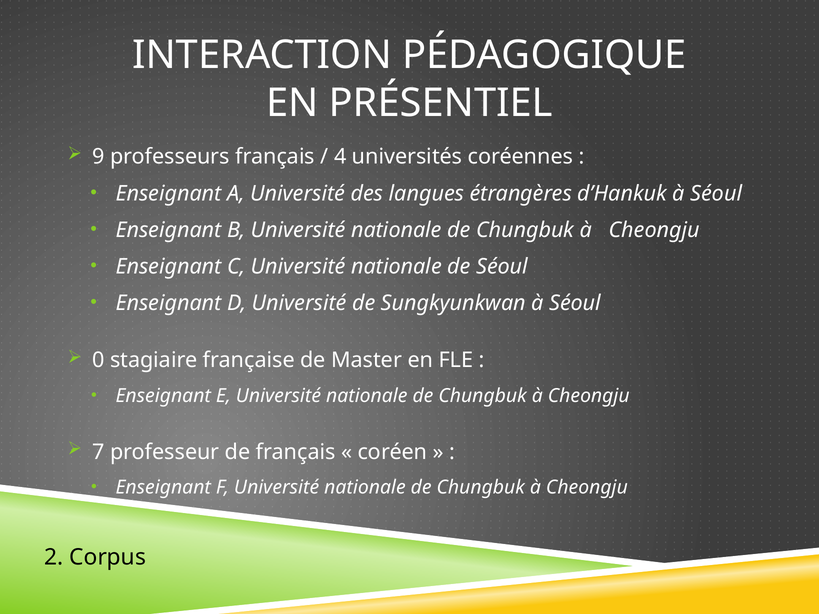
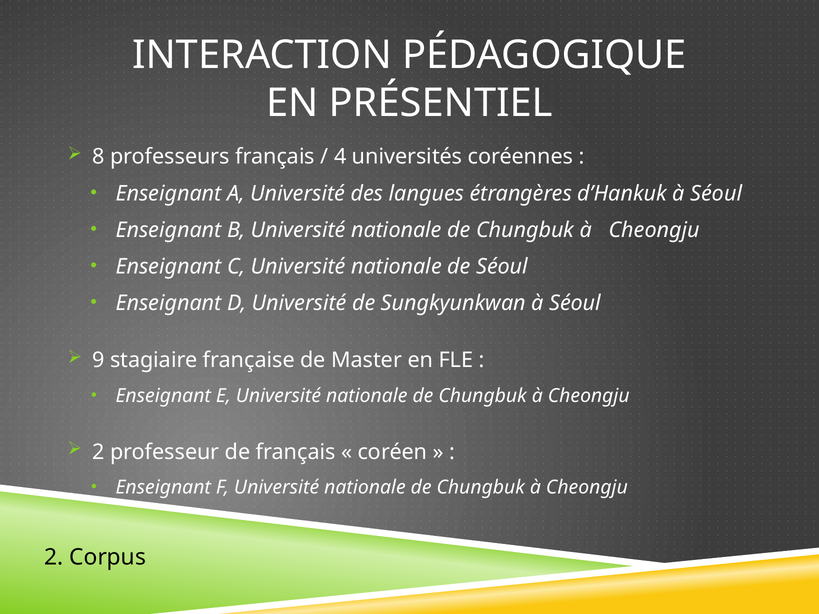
9: 9 -> 8 (98, 157)
0: 0 -> 9 (98, 360)
7: 7 -> 2 (98, 452)
